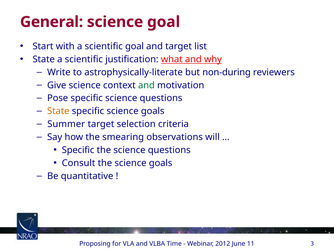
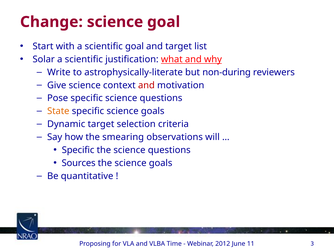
General: General -> Change (51, 22)
State: State -> Solar (44, 59)
and colour: green -> red (146, 85)
Summer: Summer -> Dynamic (66, 124)
Consult: Consult -> Sources (79, 163)
